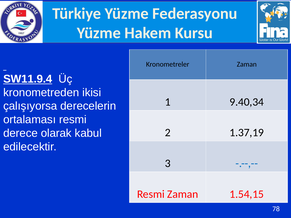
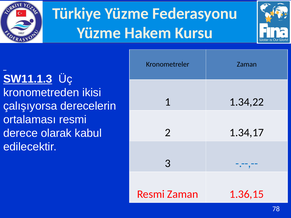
SW11.9.4: SW11.9.4 -> SW11.1.3 (28, 79)
9.40,34: 9.40,34 -> 1.34,22 (247, 102)
1.37,19: 1.37,19 -> 1.34,17 (247, 133)
1.54,15: 1.54,15 -> 1.36,15 (247, 194)
